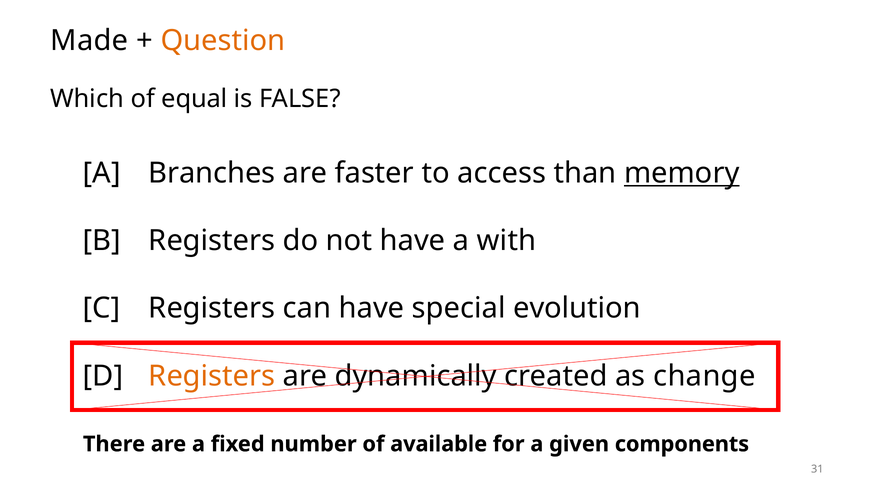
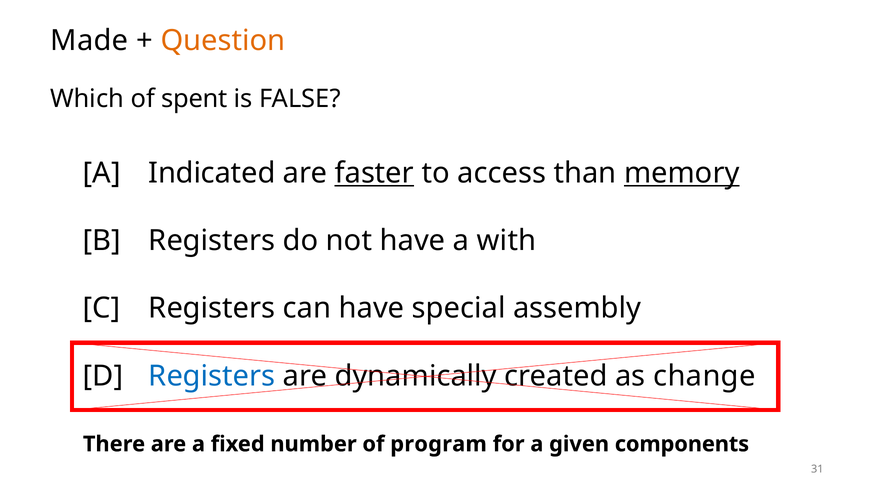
equal: equal -> spent (194, 99)
Branches: Branches -> Indicated (212, 173)
faster underline: none -> present (374, 173)
evolution: evolution -> assembly (577, 308)
Registers colour: orange -> blue (212, 376)
available: available -> program (439, 444)
